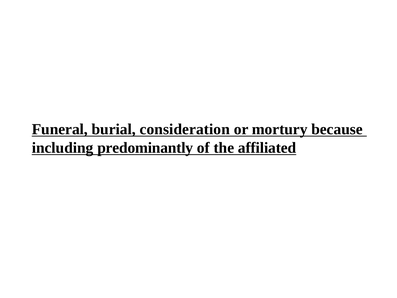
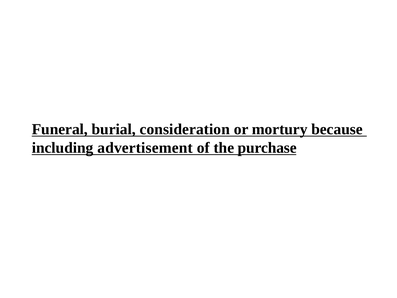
predominantly: predominantly -> advertisement (145, 148)
affiliated: affiliated -> purchase (267, 148)
